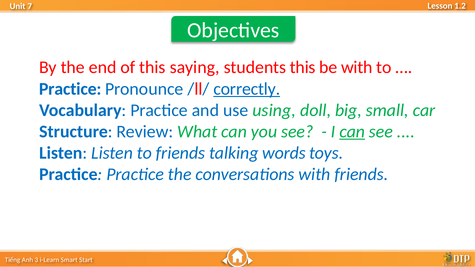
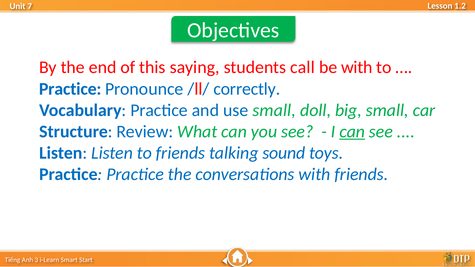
students this: this -> call (303, 67)
correctly underline: present -> none (247, 89)
use using: using -> small (274, 110)
words: words -> sound (284, 153)
